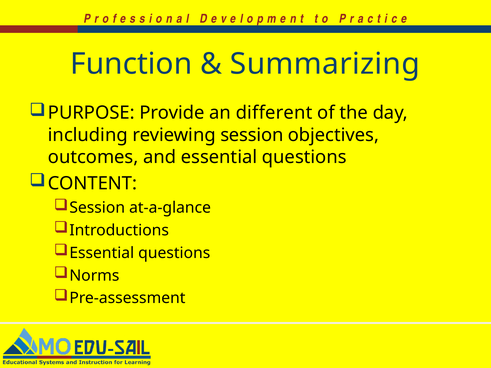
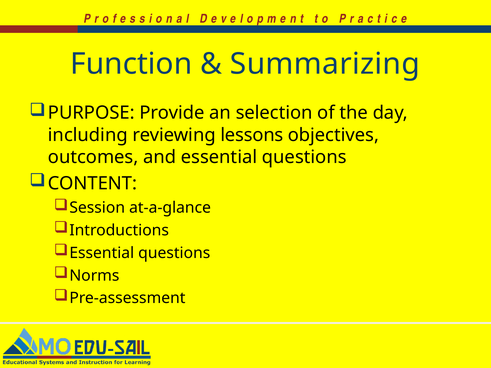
different: different -> selection (274, 113)
reviewing session: session -> lessons (252, 135)
